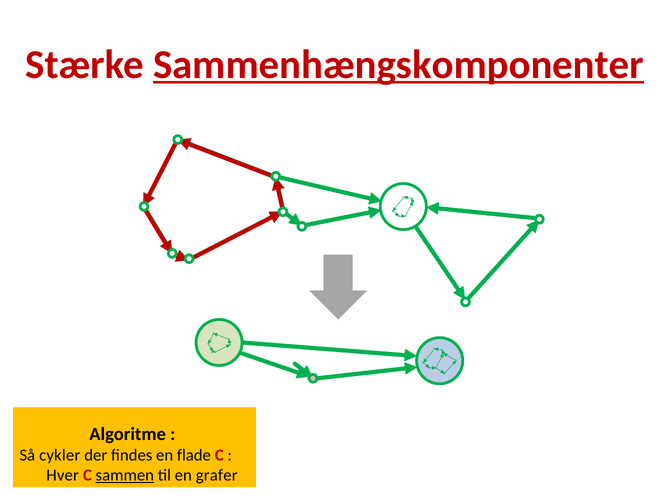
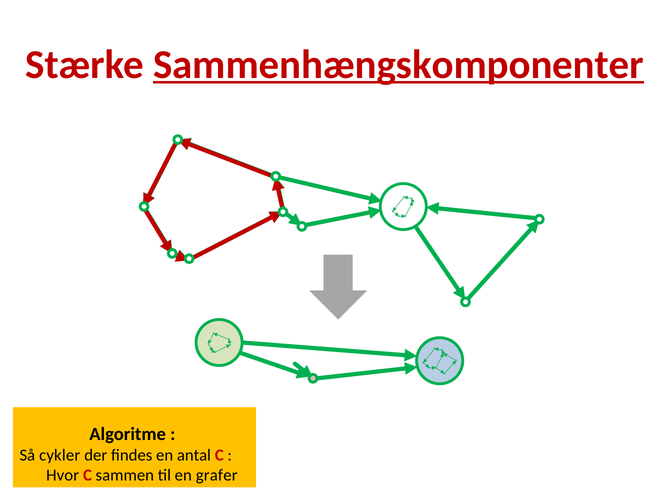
flade: flade -> antal (194, 456)
Hver: Hver -> Hvor (63, 476)
sammen underline: present -> none (125, 476)
